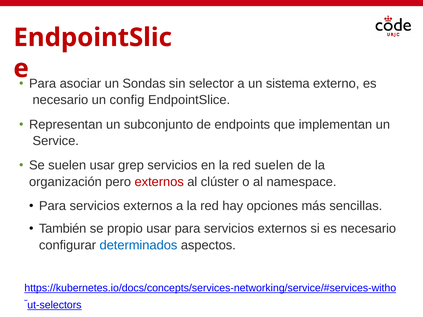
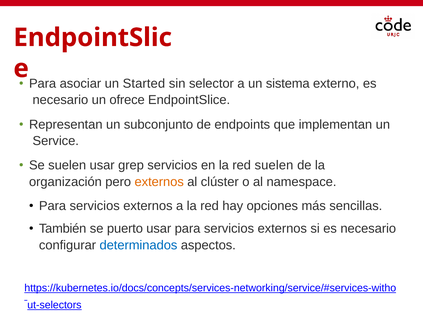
Sondas: Sondas -> Started (144, 84)
config: config -> ofrece (127, 100)
externos colour: red -> orange (159, 182)
propio: propio -> puerto (125, 229)
